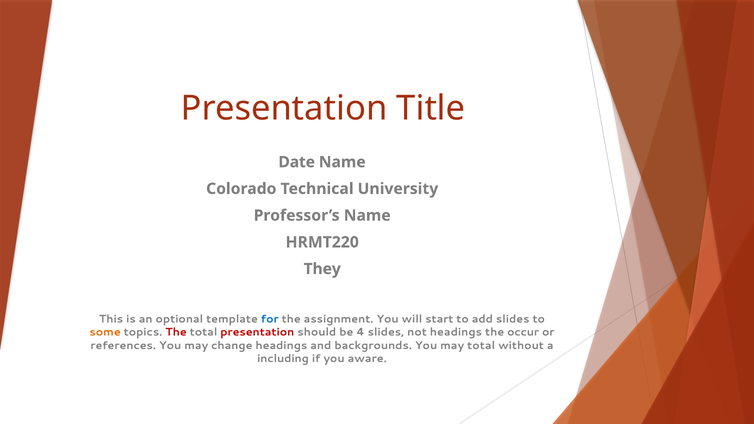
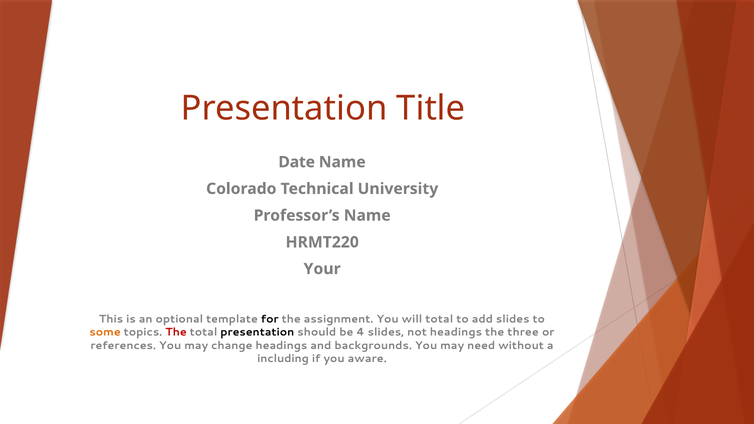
They: They -> Your (322, 269)
for colour: blue -> black (270, 319)
will start: start -> total (439, 319)
presentation colour: red -> black (257, 332)
occur: occur -> three (523, 332)
may total: total -> need (481, 346)
